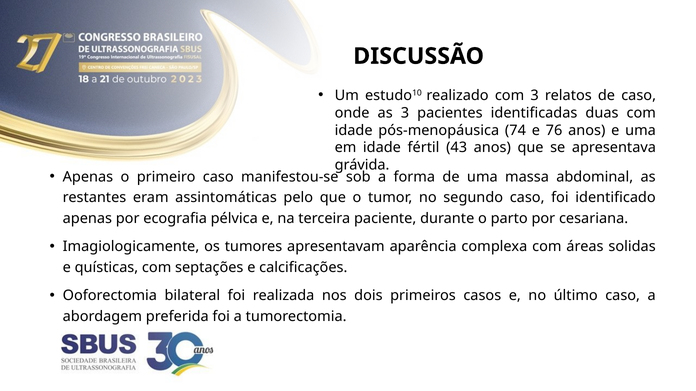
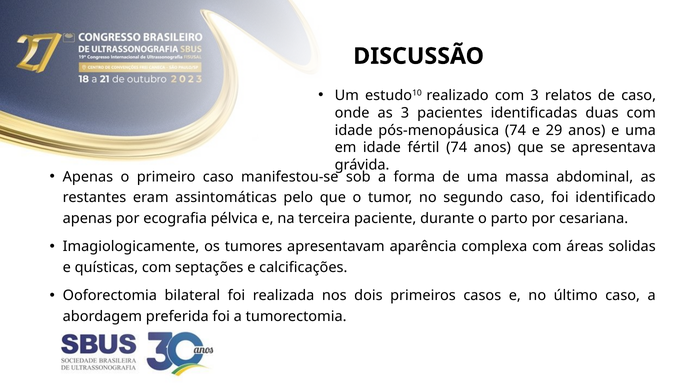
76: 76 -> 29 (554, 130)
fértil 43: 43 -> 74 (457, 148)
